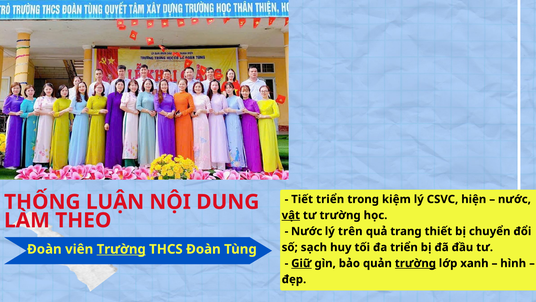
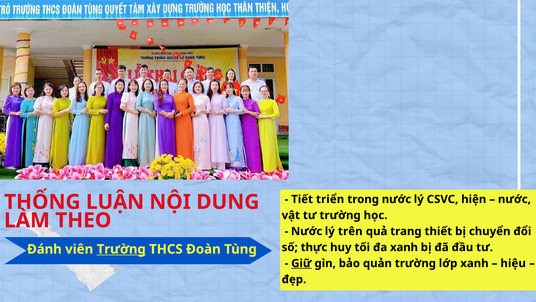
trong kiệm: kiệm -> nước (396, 199)
vật underline: present -> none (291, 215)
sạch: sạch -> thực (314, 247)
đa triển: triển -> xanh (404, 247)
Đoàn: Đoàn -> Đánh (44, 249)
trường underline: present -> none (415, 263)
hình: hình -> hiệu (513, 263)
